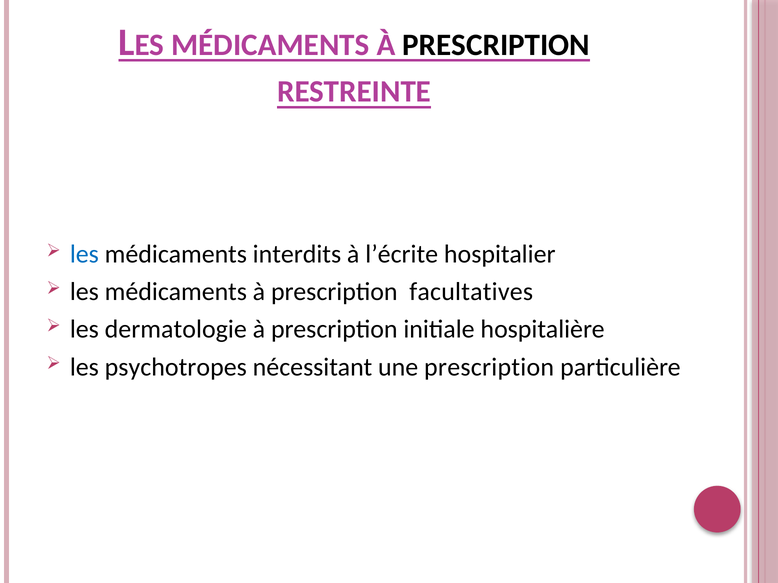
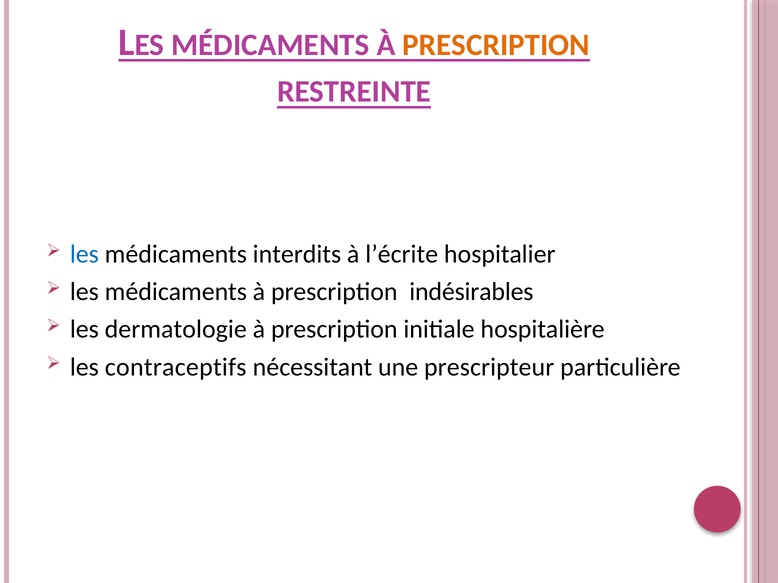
PRESCRIPTION colour: black -> orange (496, 45)
facultatives: facultatives -> indésirables (471, 292)
psychotropes: psychotropes -> contraceptifs (176, 367)
une prescription: prescription -> prescripteur (489, 367)
